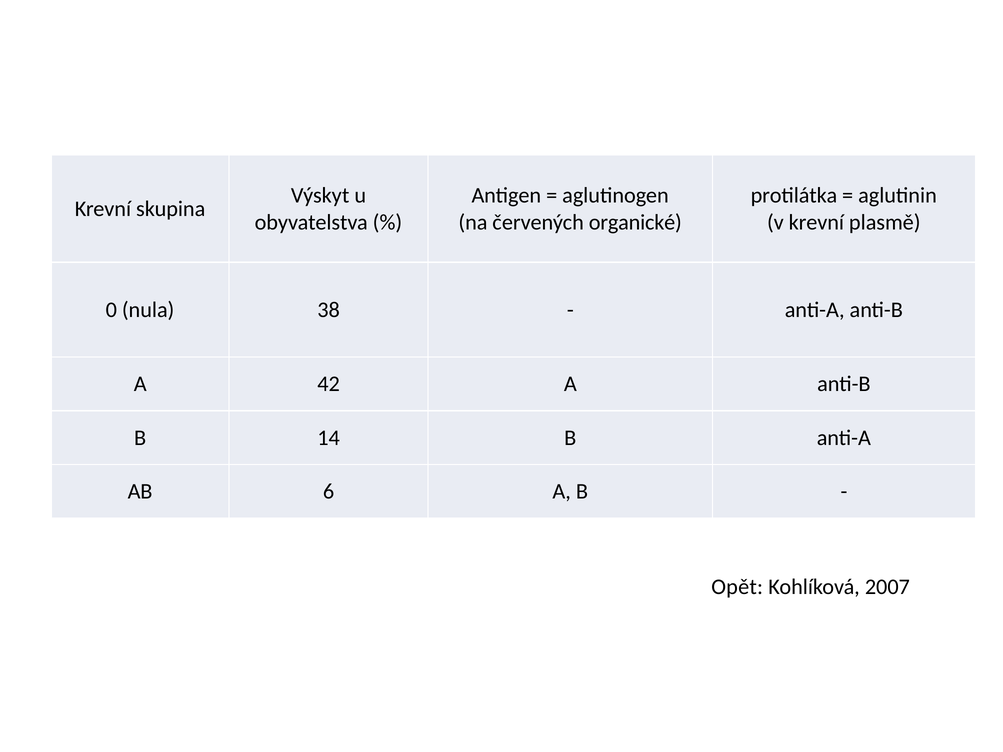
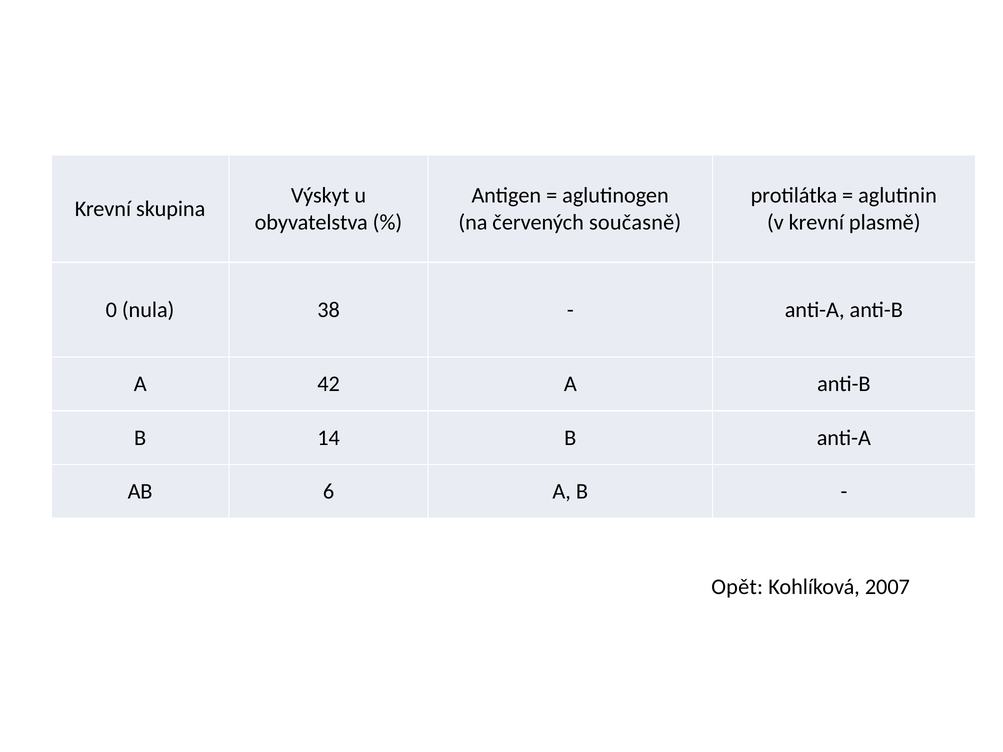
organické: organické -> současně (635, 223)
